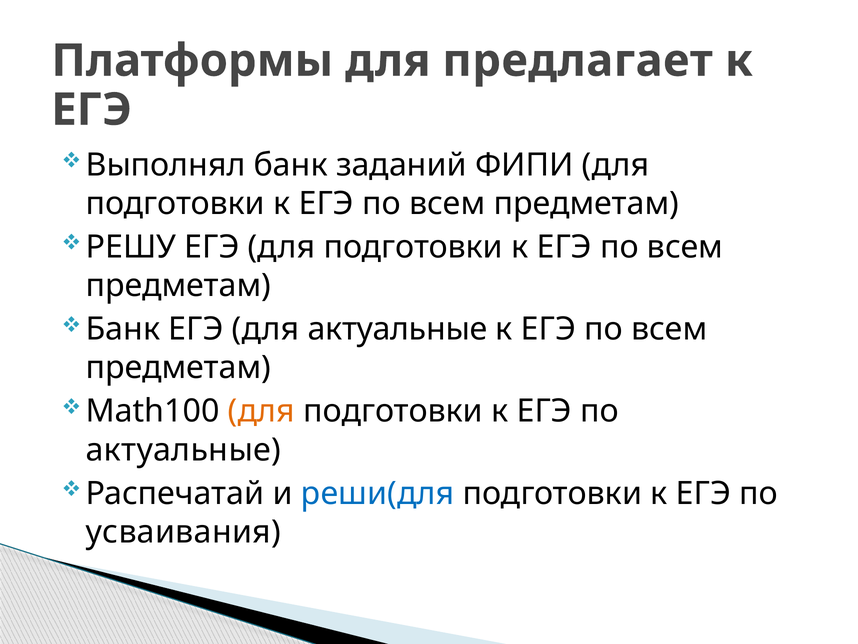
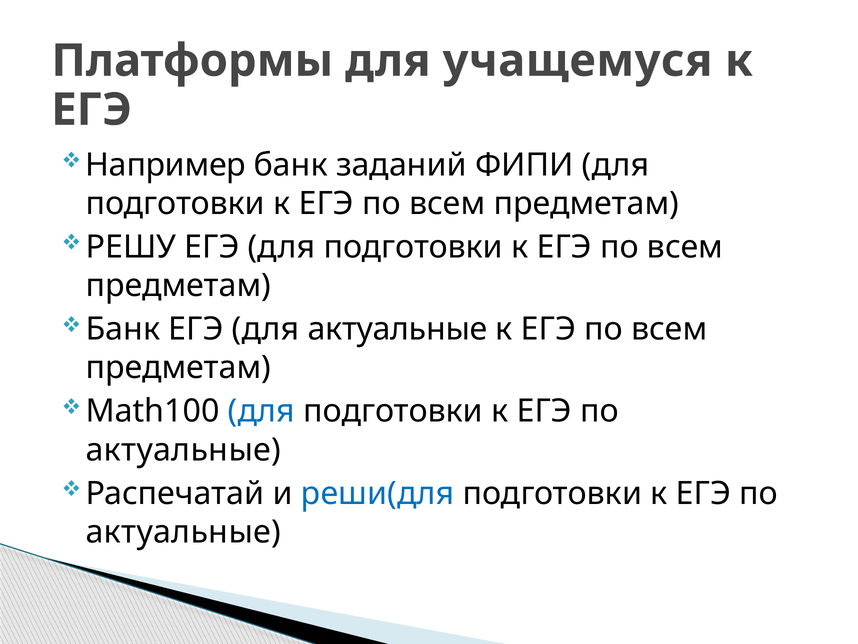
предлагает: предлагает -> учащемуся (578, 61)
Выполнял: Выполнял -> Например (166, 165)
для colour: orange -> blue (261, 411)
усваивания: усваивания -> актуальные (183, 532)
